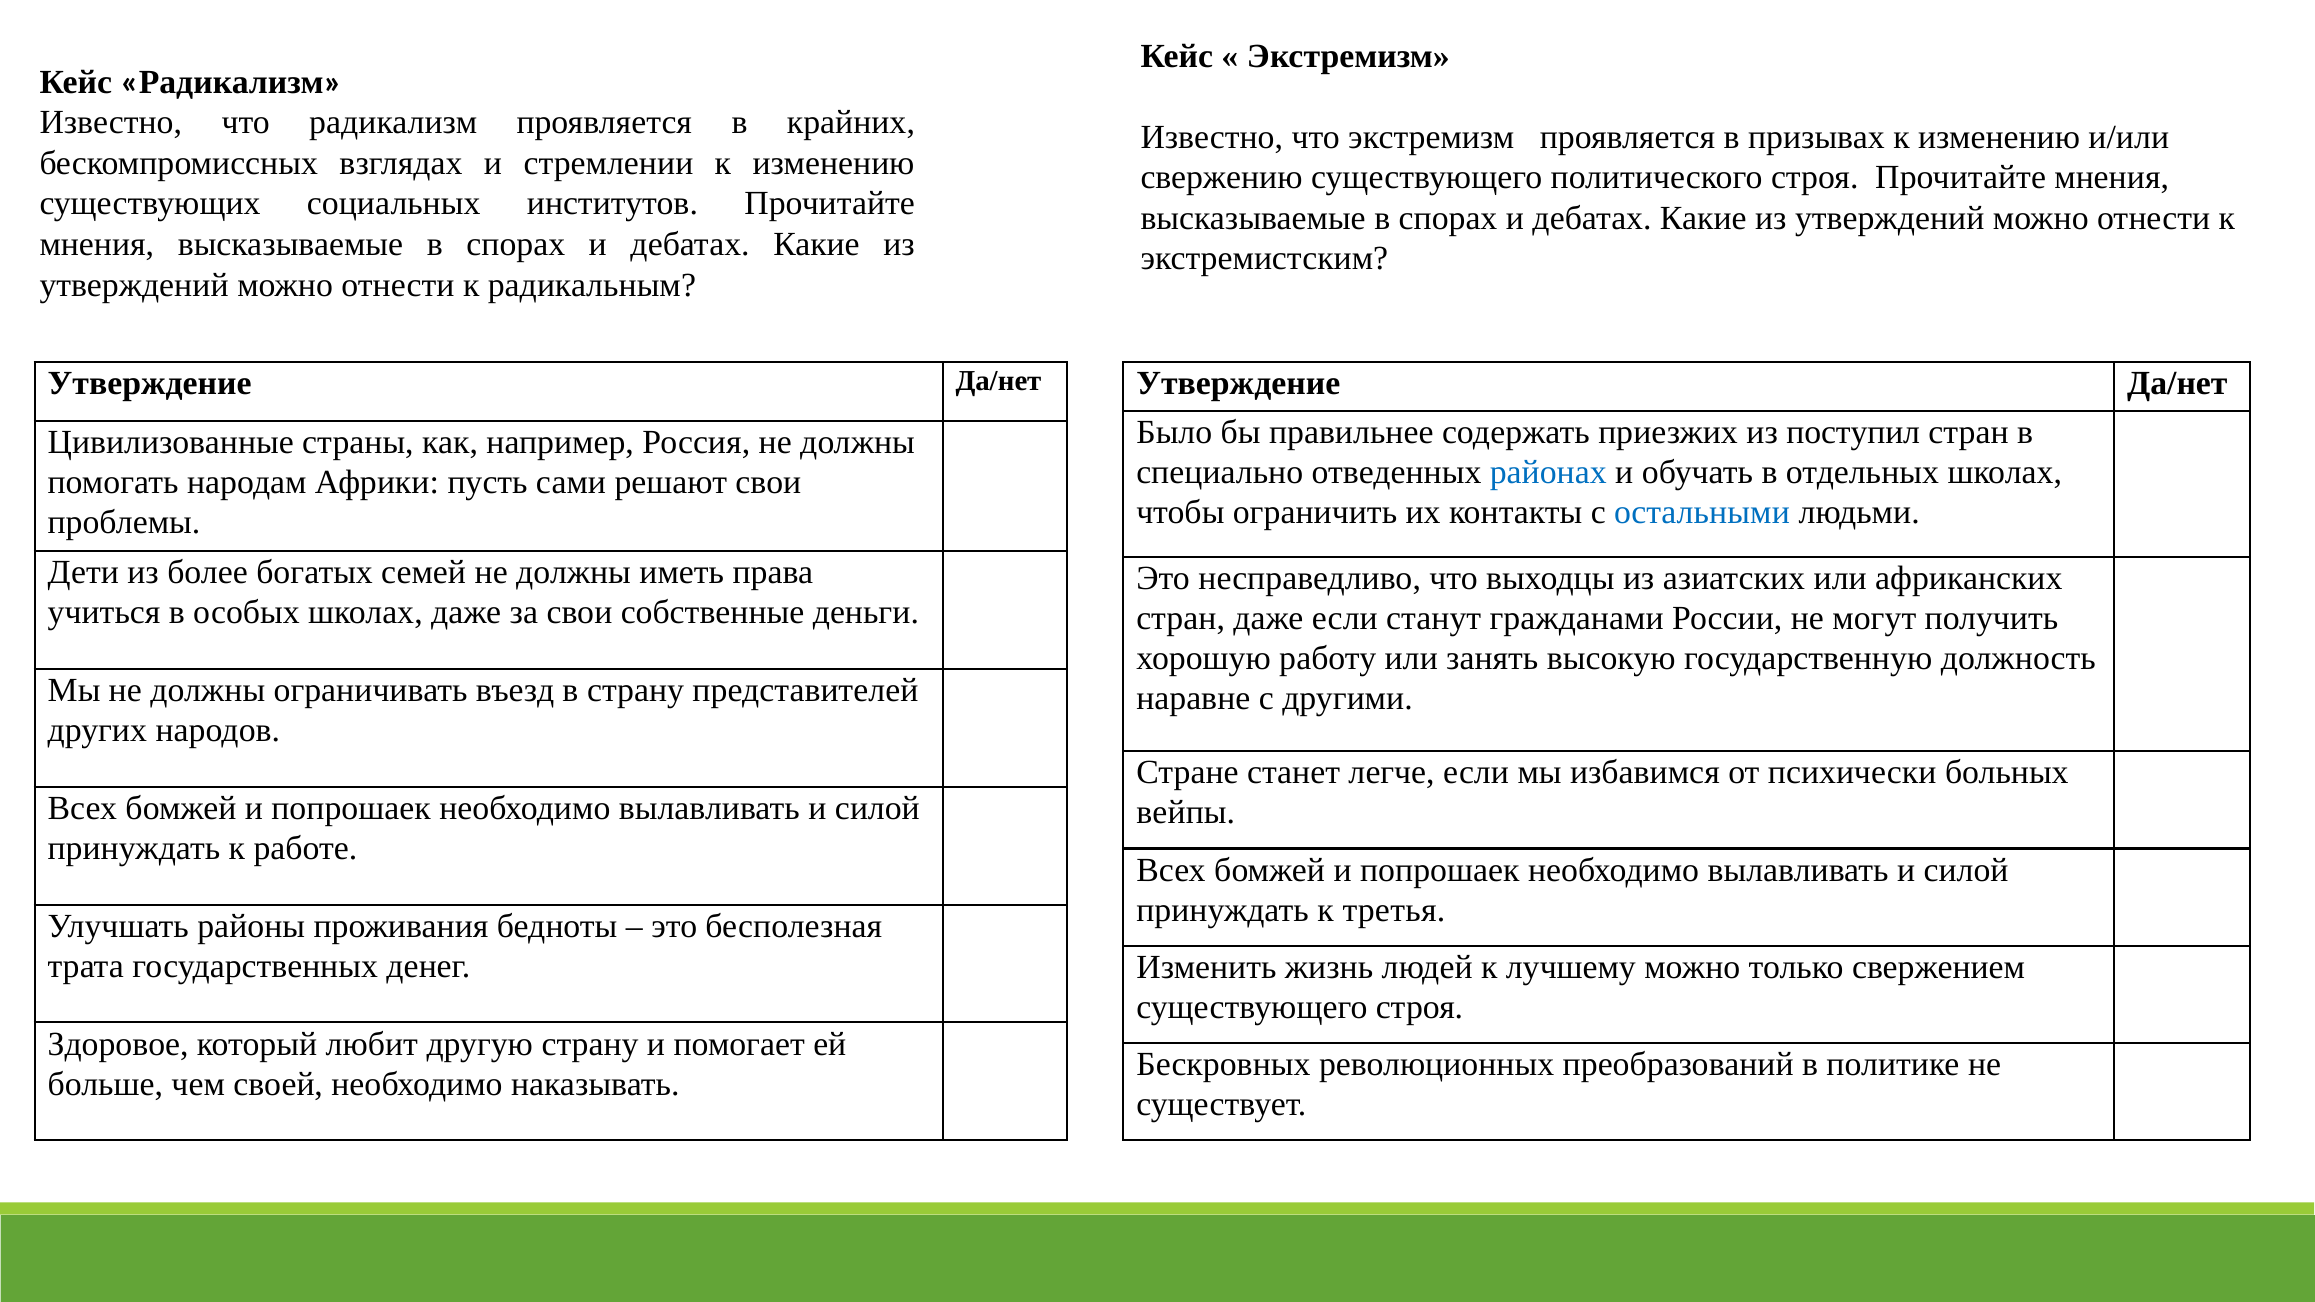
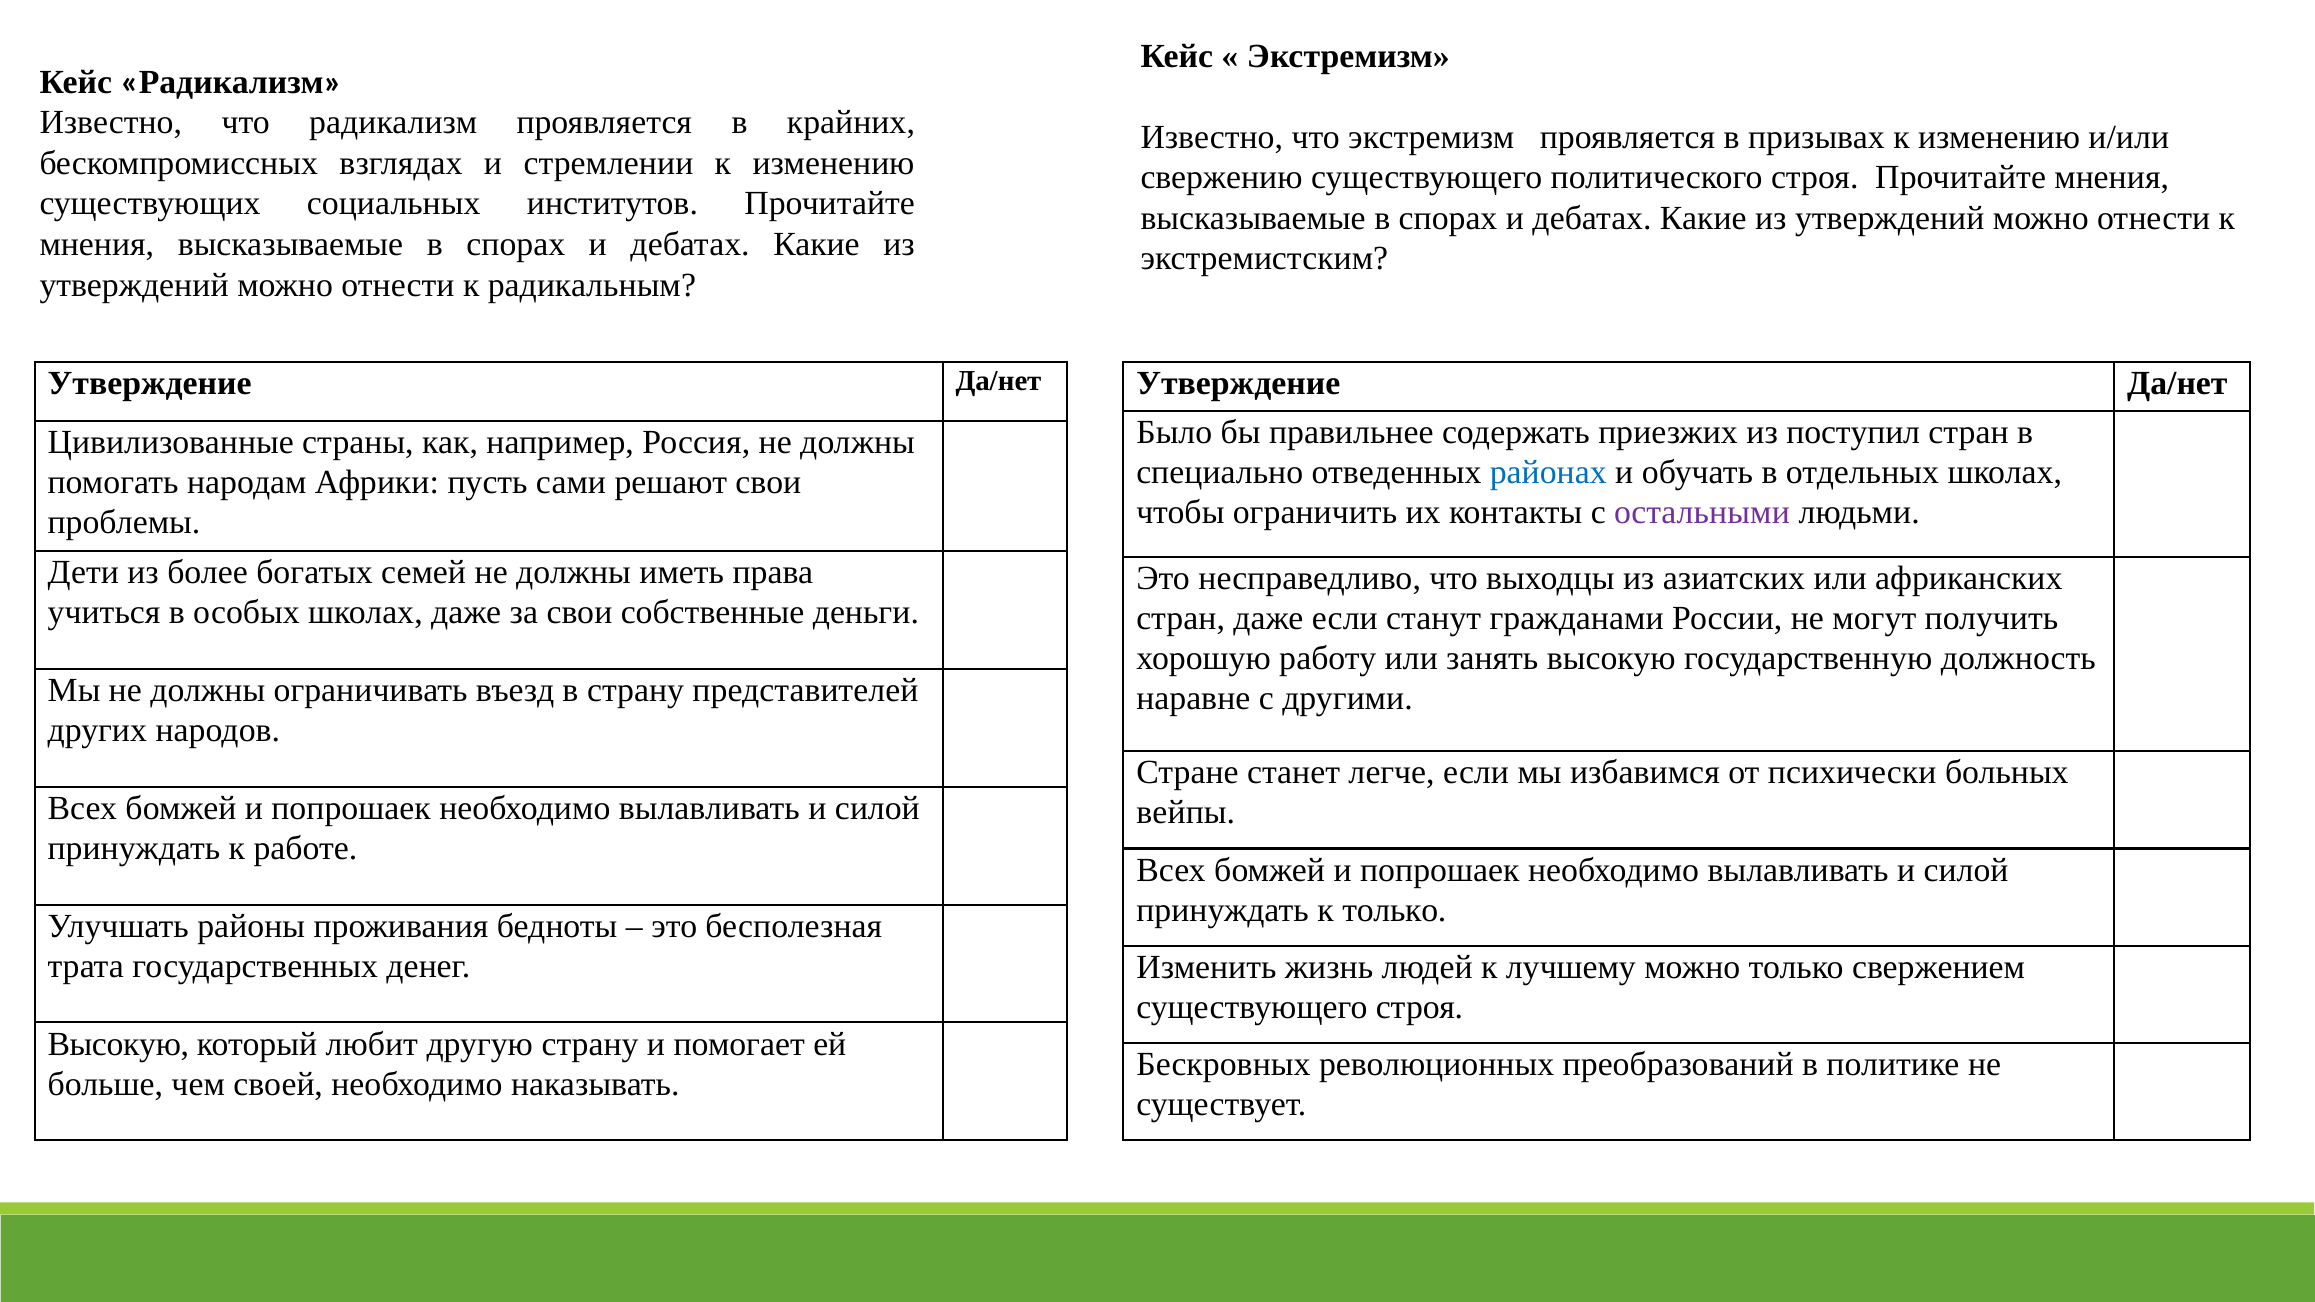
остальными colour: blue -> purple (1702, 512)
к третья: третья -> только (1394, 910)
Здоровое: Здоровое -> Высокую (118, 1044)
